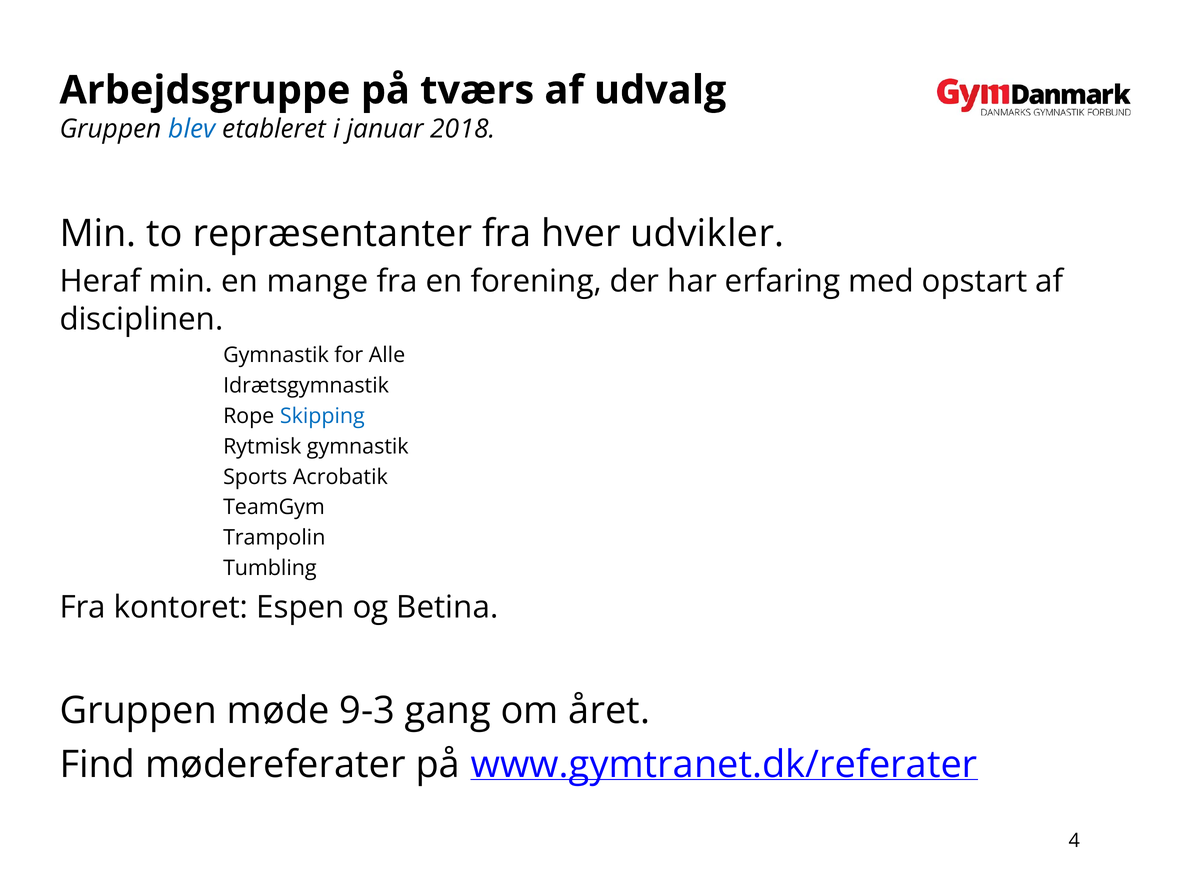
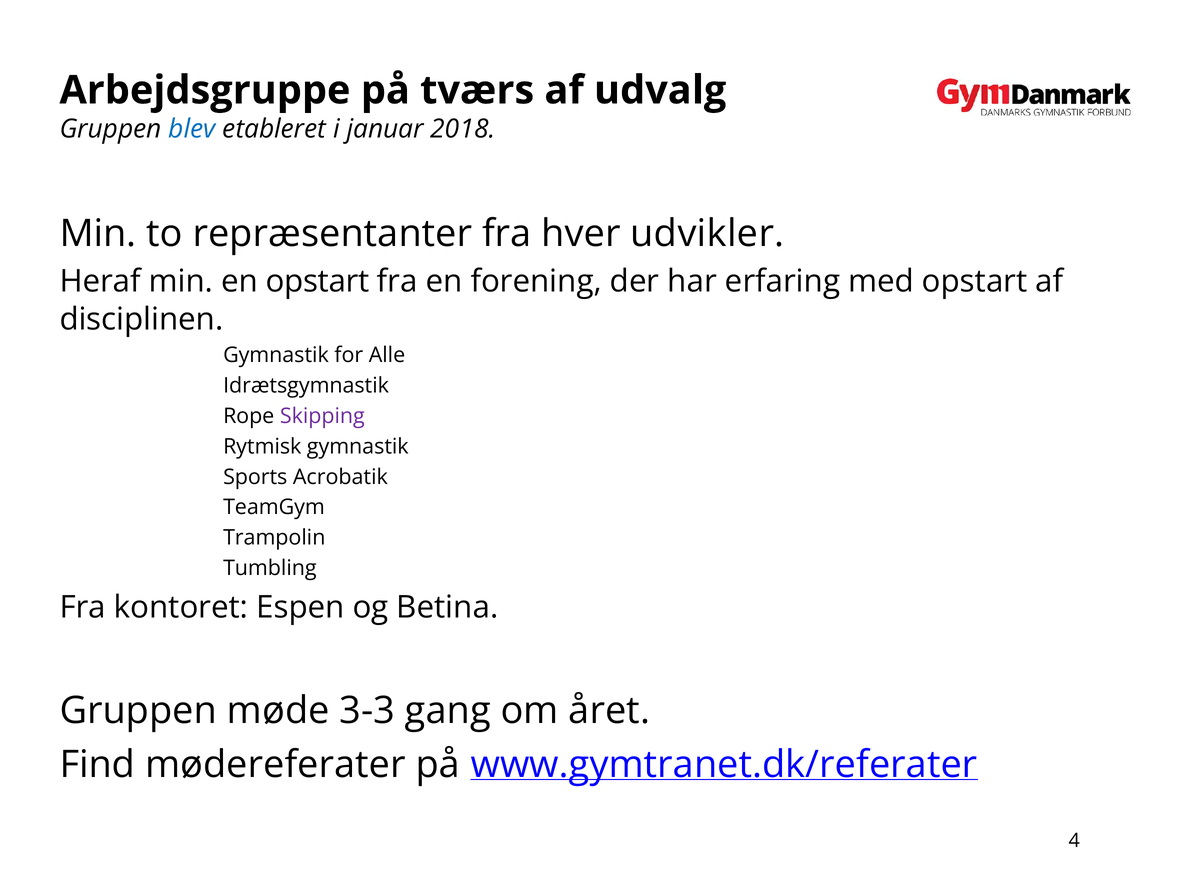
en mange: mange -> opstart (318, 281)
Skipping colour: blue -> purple (322, 416)
9-3: 9-3 -> 3-3 (367, 711)
